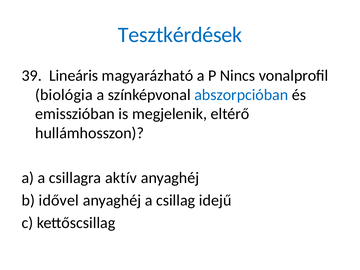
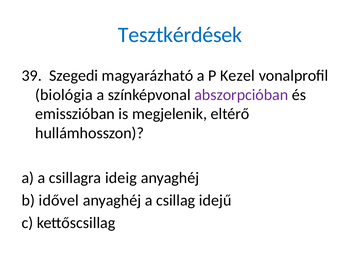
Lineáris: Lineáris -> Szegedi (74, 76)
Nincs: Nincs -> Kezel (237, 76)
abszorpcióban colour: blue -> purple (241, 95)
aktív: aktív -> ideig (121, 178)
